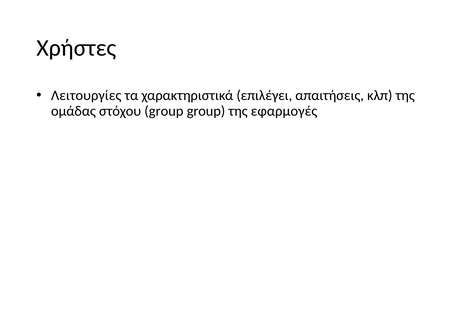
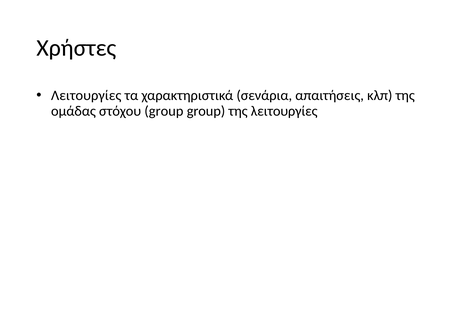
επιλέγει: επιλέγει -> σενάρια (264, 96)
της εφαρμογές: εφαρμογές -> λειτουργίες (284, 111)
